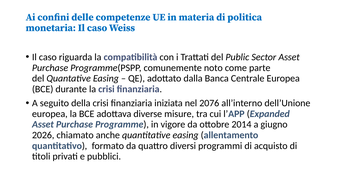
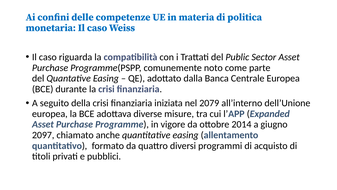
2076: 2076 -> 2079 (209, 103)
2026: 2026 -> 2097 (43, 135)
